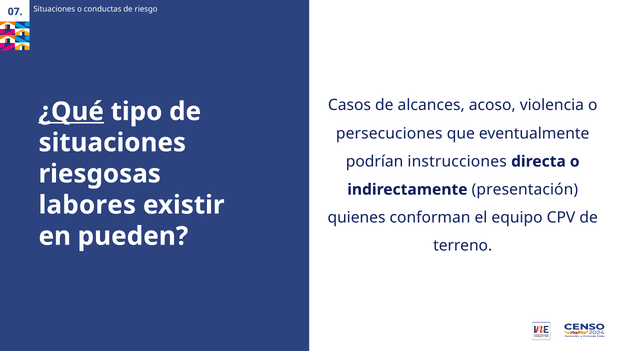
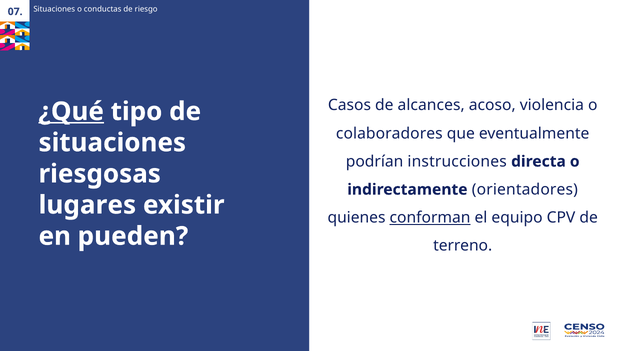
persecuciones: persecuciones -> colaboradores (389, 134)
presentación: presentación -> orientadores (525, 190)
labores: labores -> lugares (87, 205)
conforman underline: none -> present (430, 218)
